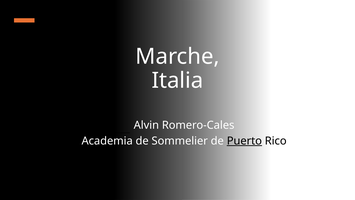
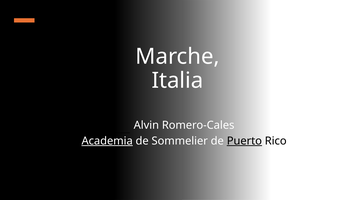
Academia underline: none -> present (107, 141)
